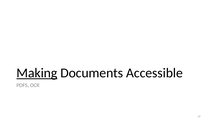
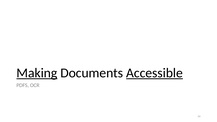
Accessible underline: none -> present (154, 73)
